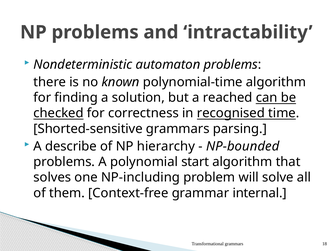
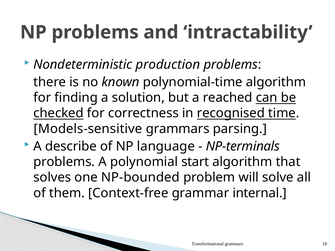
automaton: automaton -> production (168, 65)
Shorted-sensitive: Shorted-sensitive -> Models-sensitive (88, 129)
hierarchy: hierarchy -> language (166, 146)
NP-bounded: NP-bounded -> NP-terminals (243, 146)
NP-including: NP-including -> NP-bounded (140, 178)
